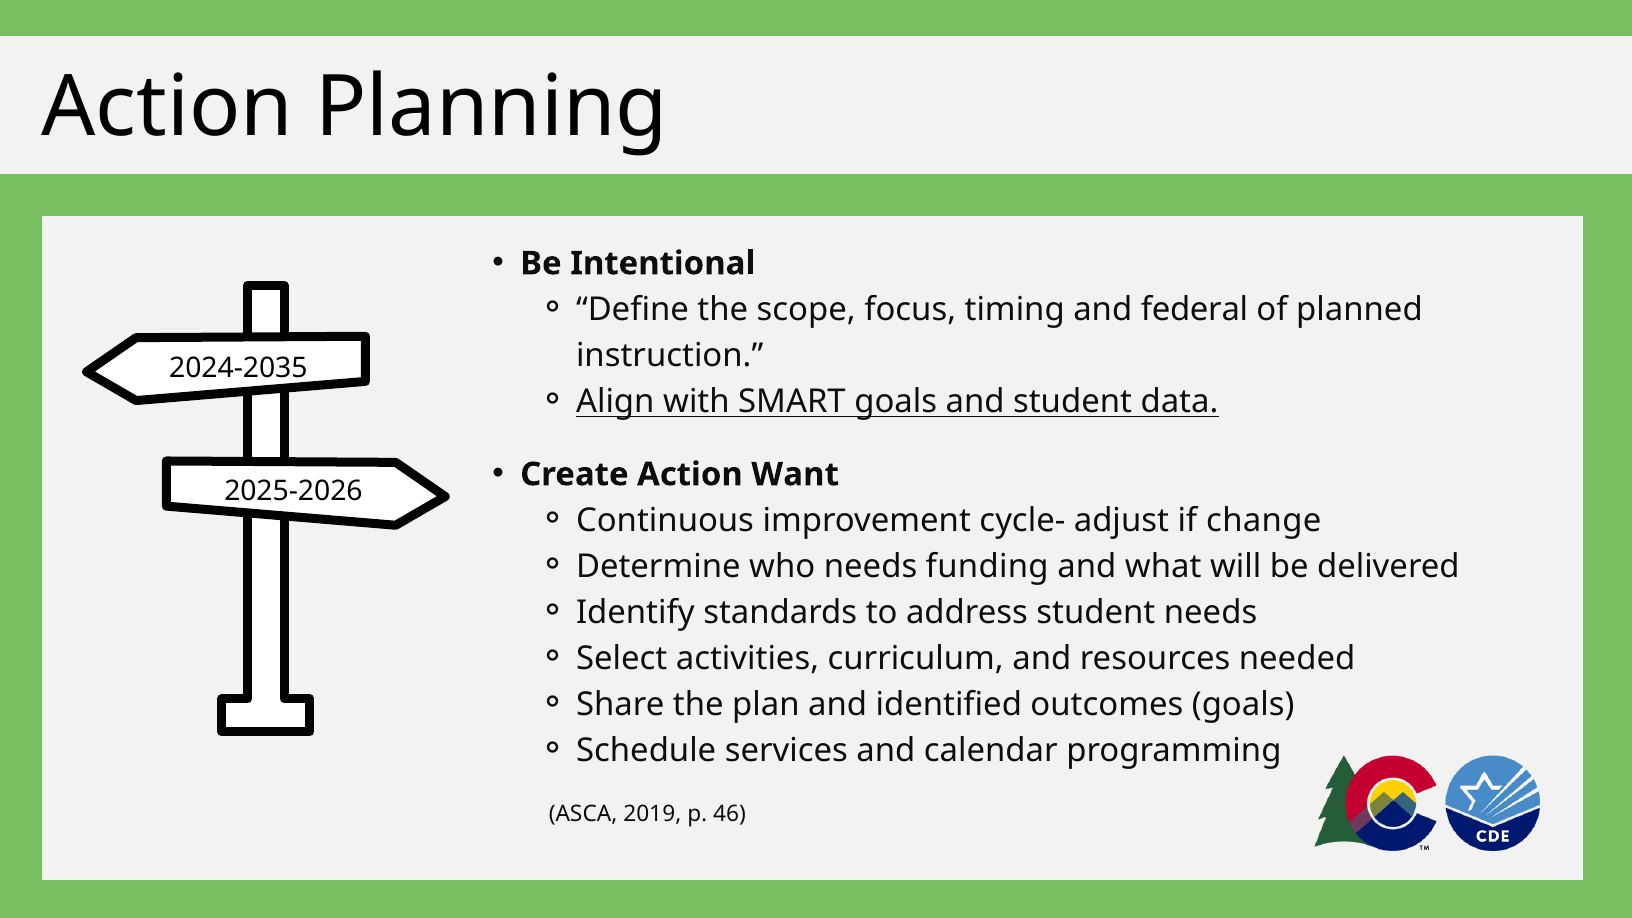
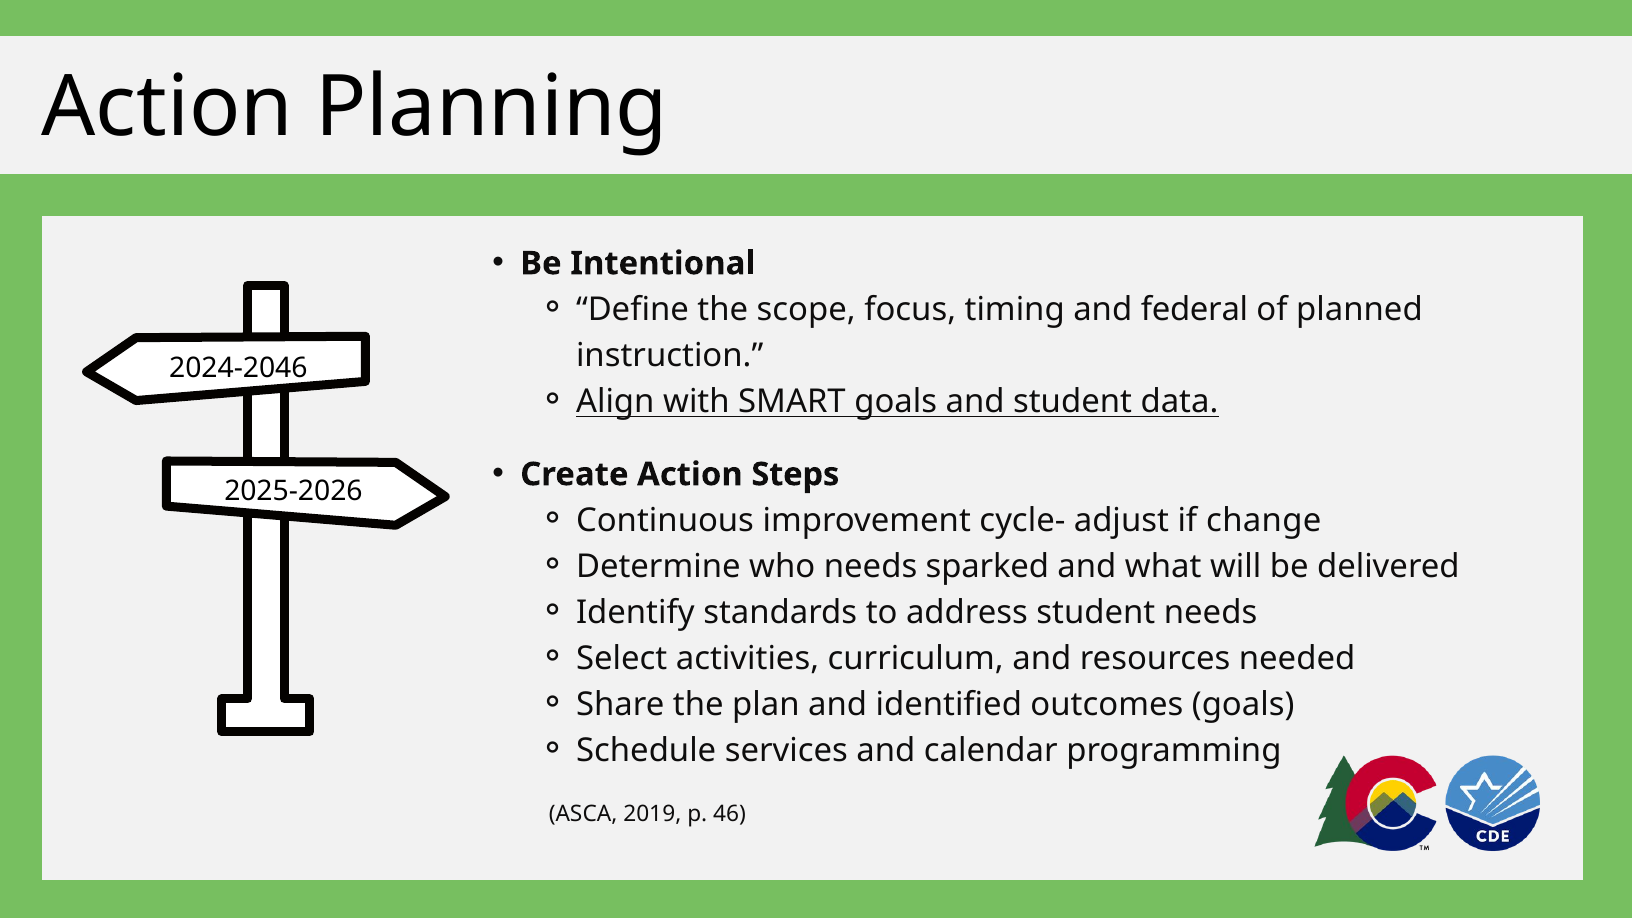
2024-2035: 2024-2035 -> 2024-2046 (238, 368)
Want: Want -> Steps (795, 474)
funding: funding -> sparked (987, 566)
